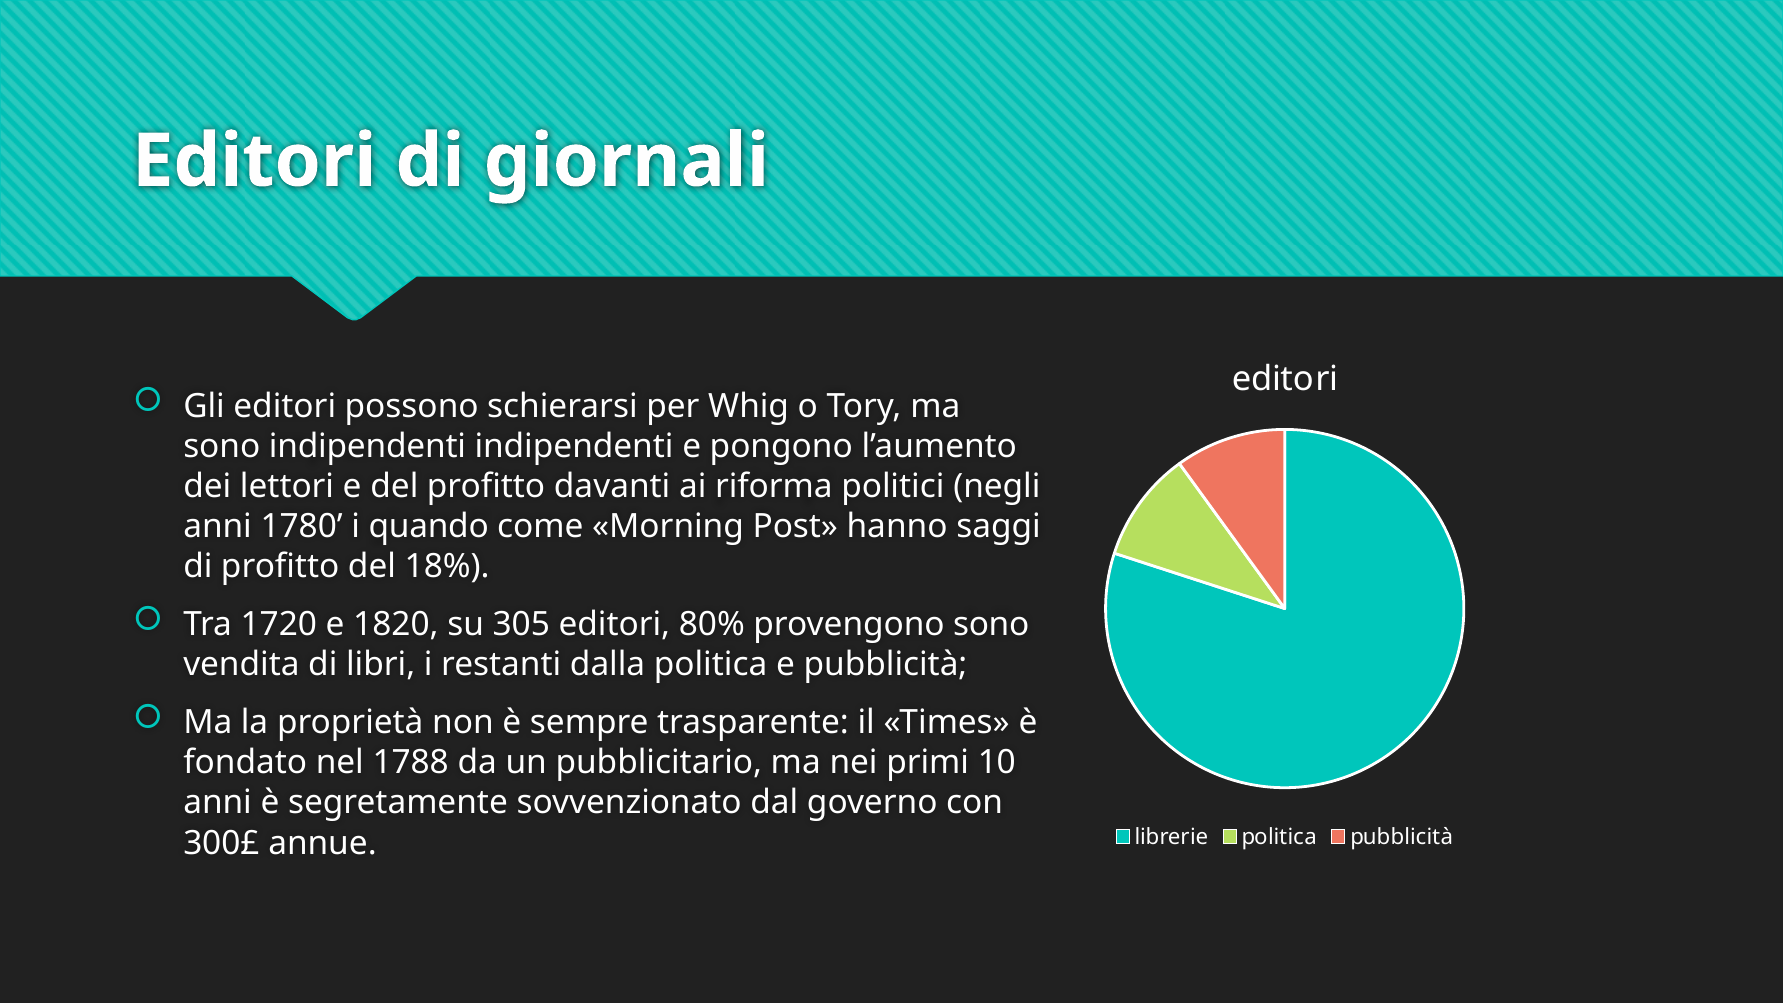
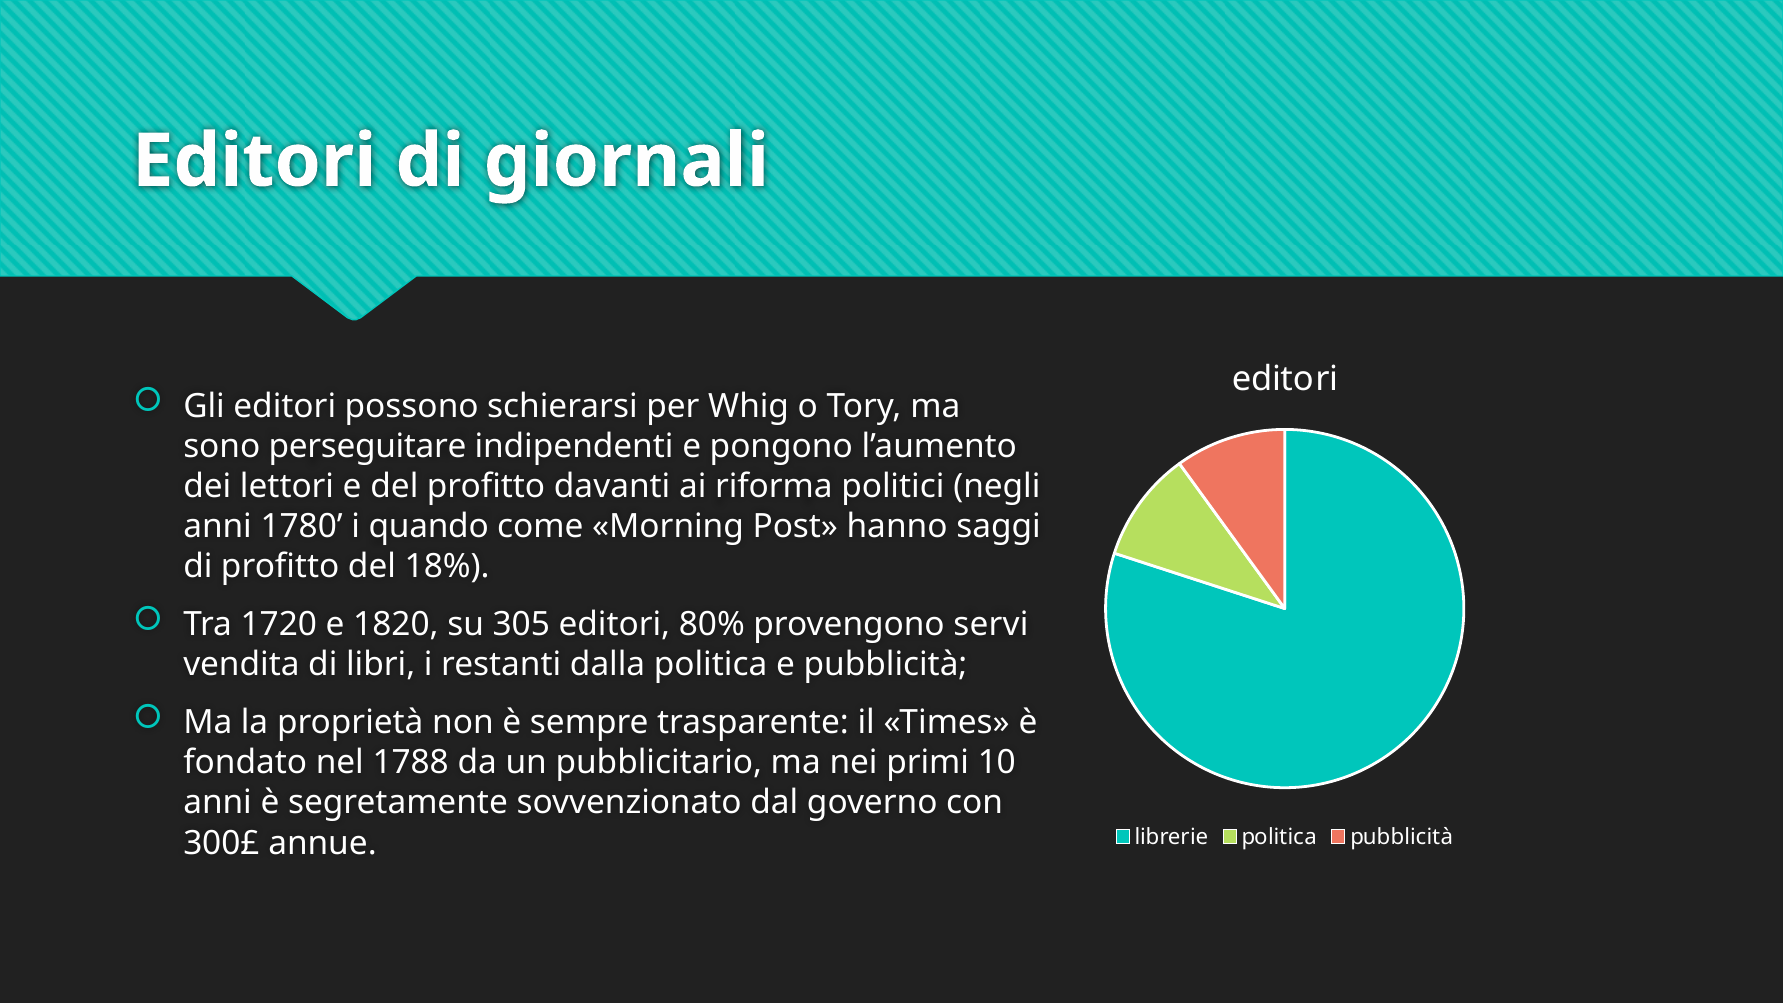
sono indipendenti: indipendenti -> perseguitare (368, 446)
provengono sono: sono -> servi (991, 625)
